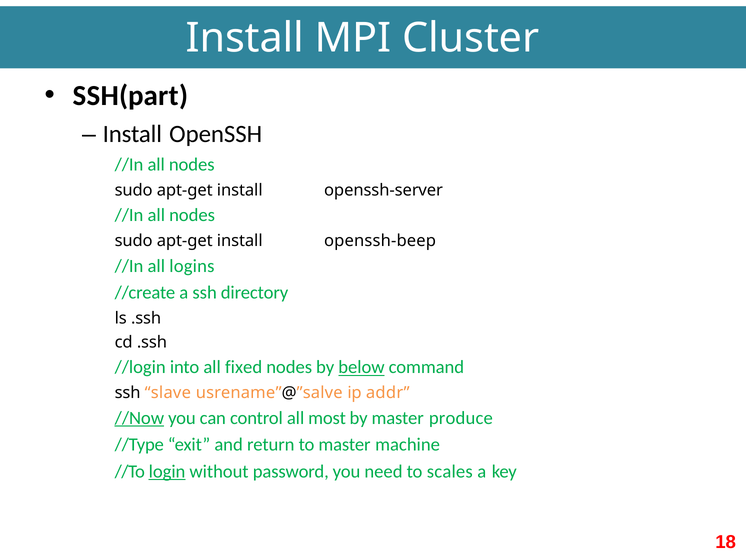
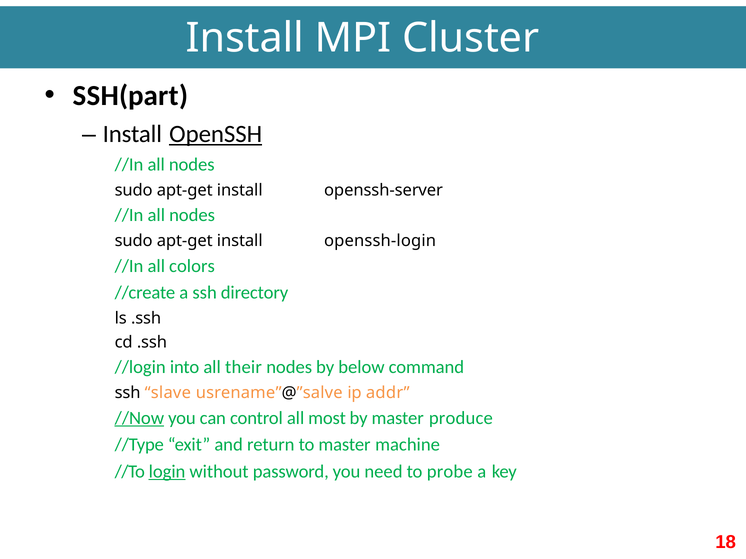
OpenSSH underline: none -> present (216, 134)
openssh-beep: openssh-beep -> openssh-login (380, 241)
logins: logins -> colors (192, 266)
fixed: fixed -> their (244, 368)
below underline: present -> none (361, 368)
scales: scales -> probe (450, 472)
